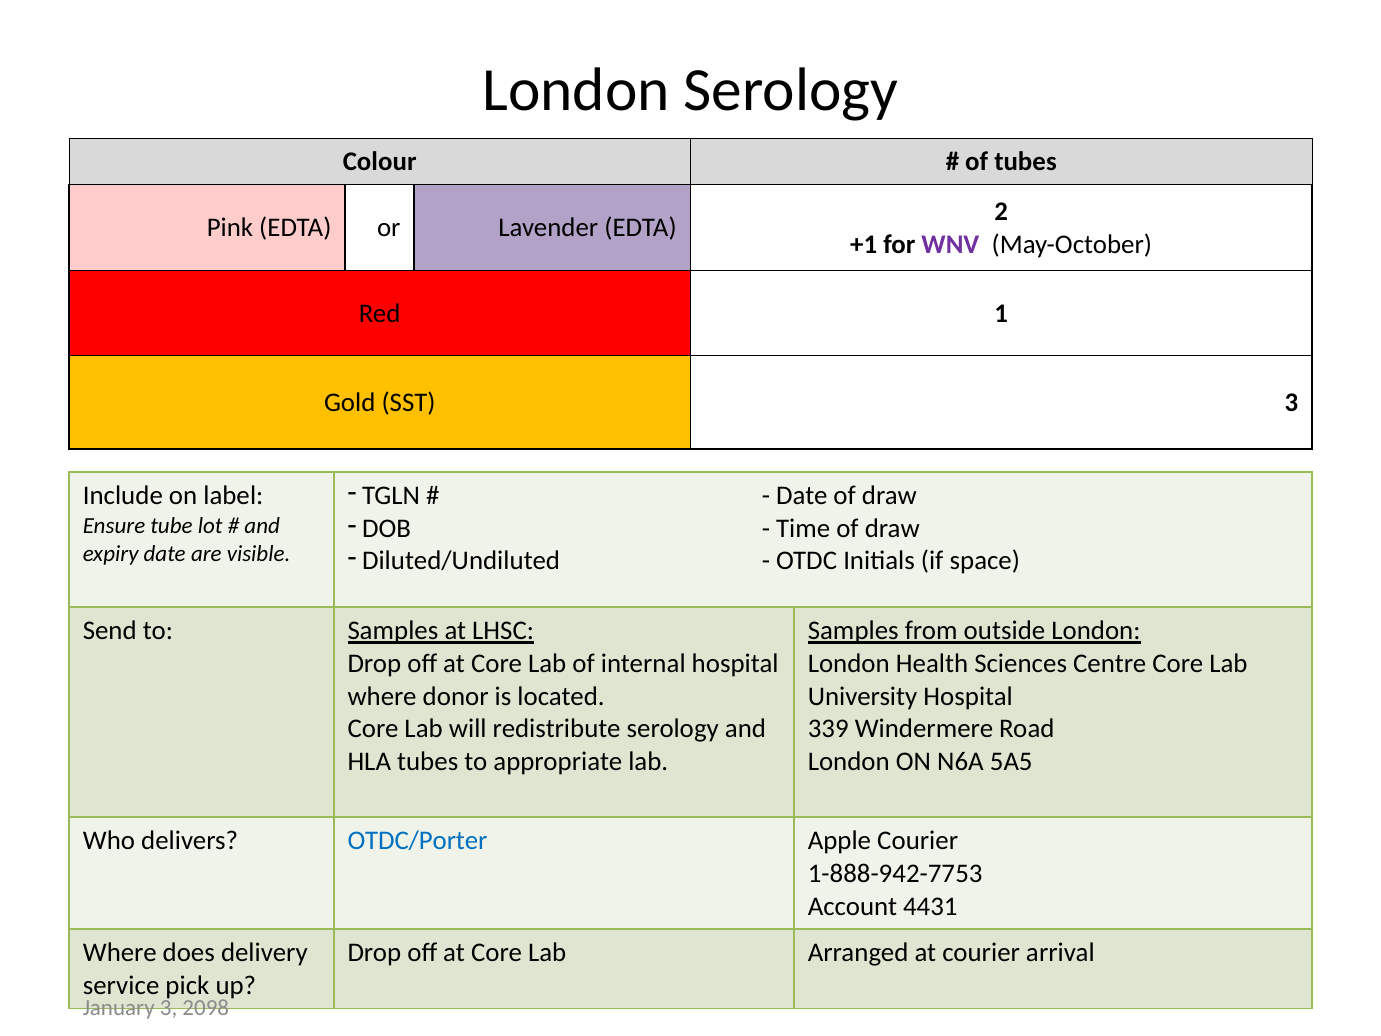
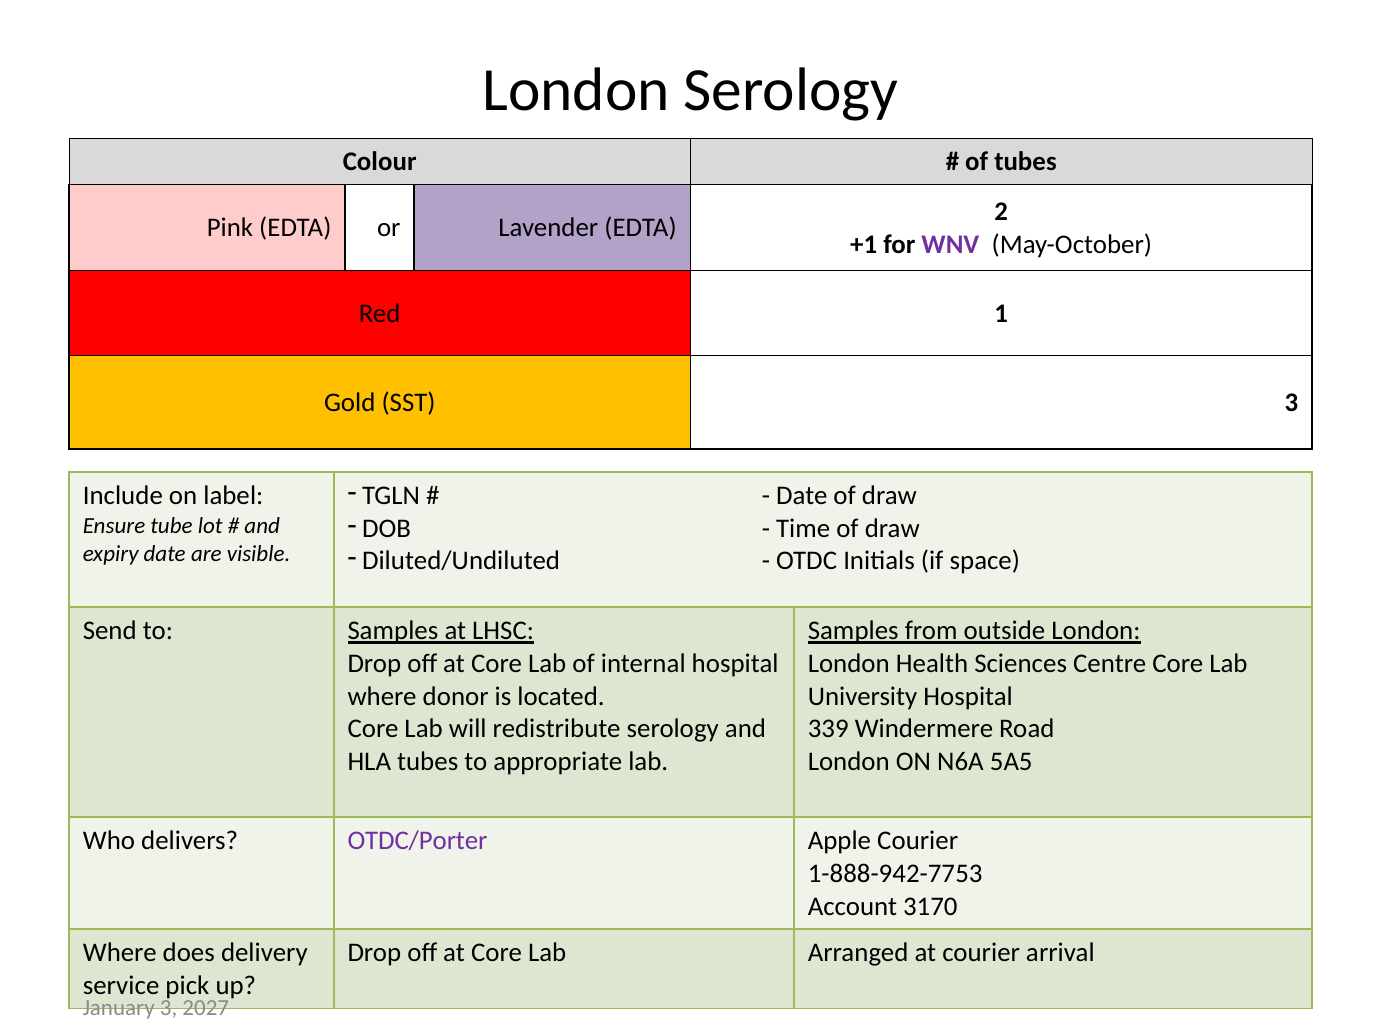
OTDC/Porter colour: blue -> purple (417, 841)
4431: 4431 -> 3170 (930, 906)
2098: 2098 -> 2027 (206, 1008)
